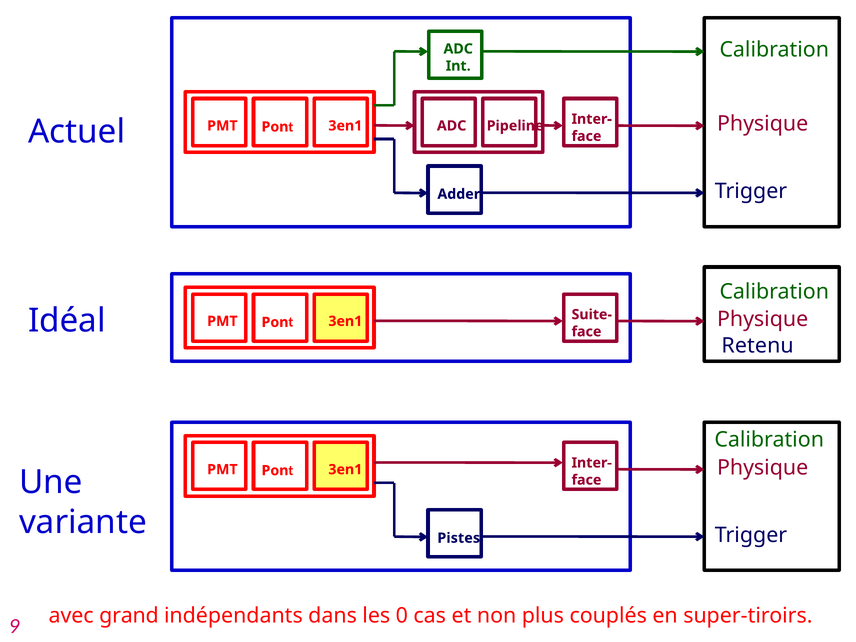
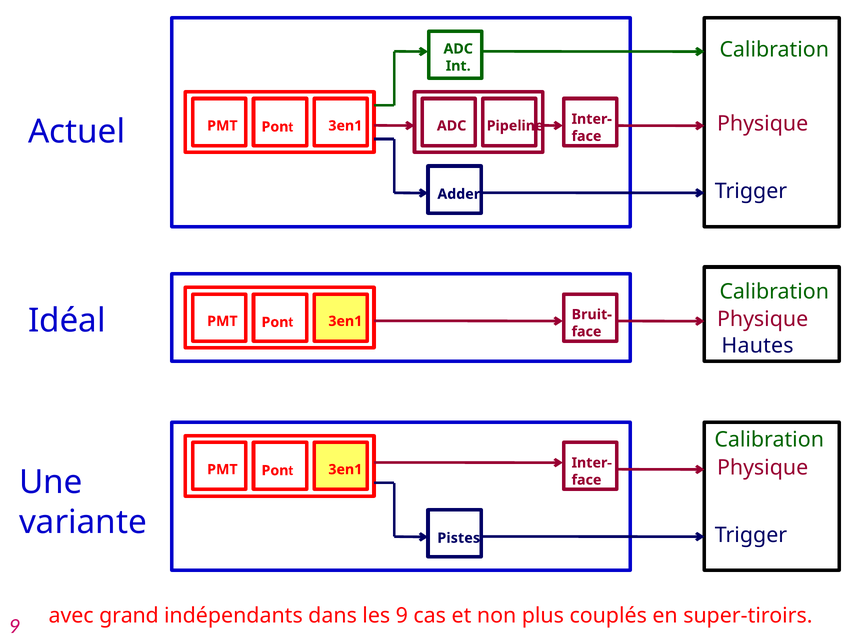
Suite-: Suite- -> Bruit- (592, 315)
Retenu: Retenu -> Hautes (758, 345)
les 0: 0 -> 9 (402, 616)
